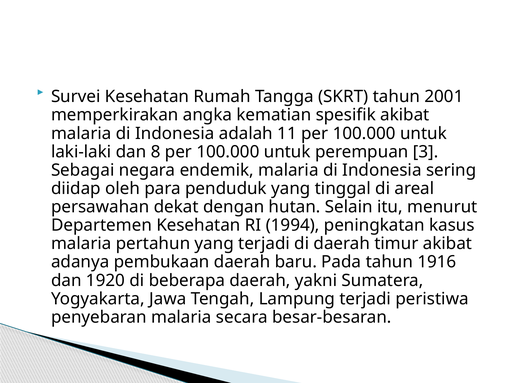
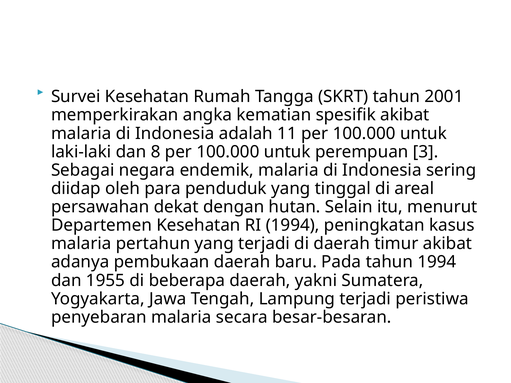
tahun 1916: 1916 -> 1994 (437, 262)
1920: 1920 -> 1955 (105, 281)
